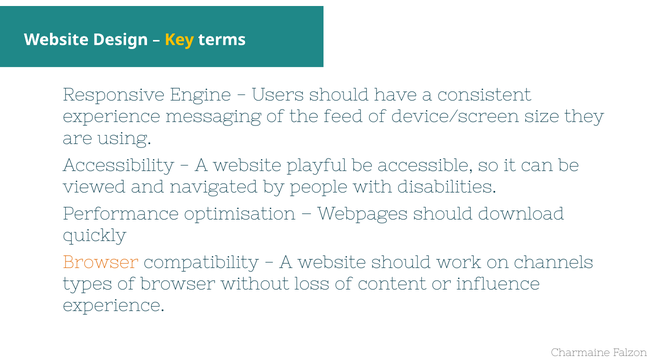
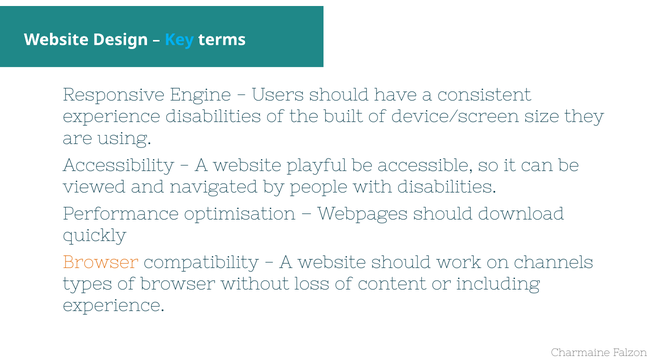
Key colour: yellow -> light blue (179, 40)
experience messaging: messaging -> disabilities (213, 117)
feed: feed -> built (343, 117)
influence: influence -> including (498, 284)
